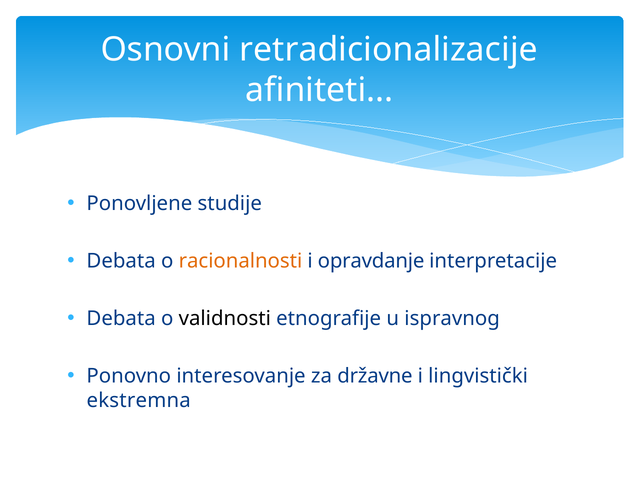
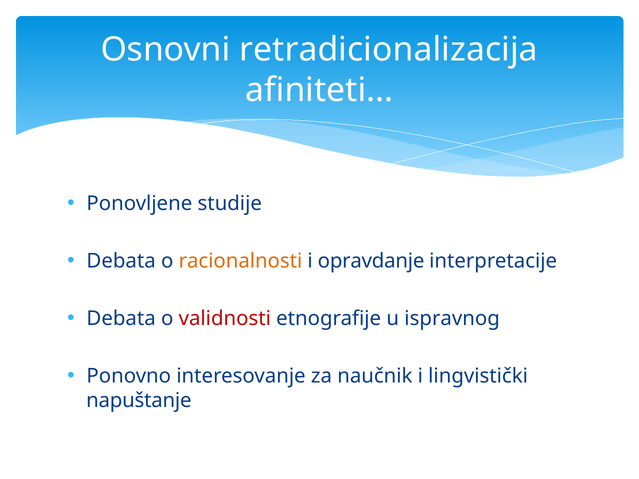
retradicionalizacije: retradicionalizacije -> retradicionalizacija (388, 50)
validnosti colour: black -> red (225, 319)
državne: državne -> naučnik (375, 376)
ekstremna: ekstremna -> napuštanje (139, 401)
